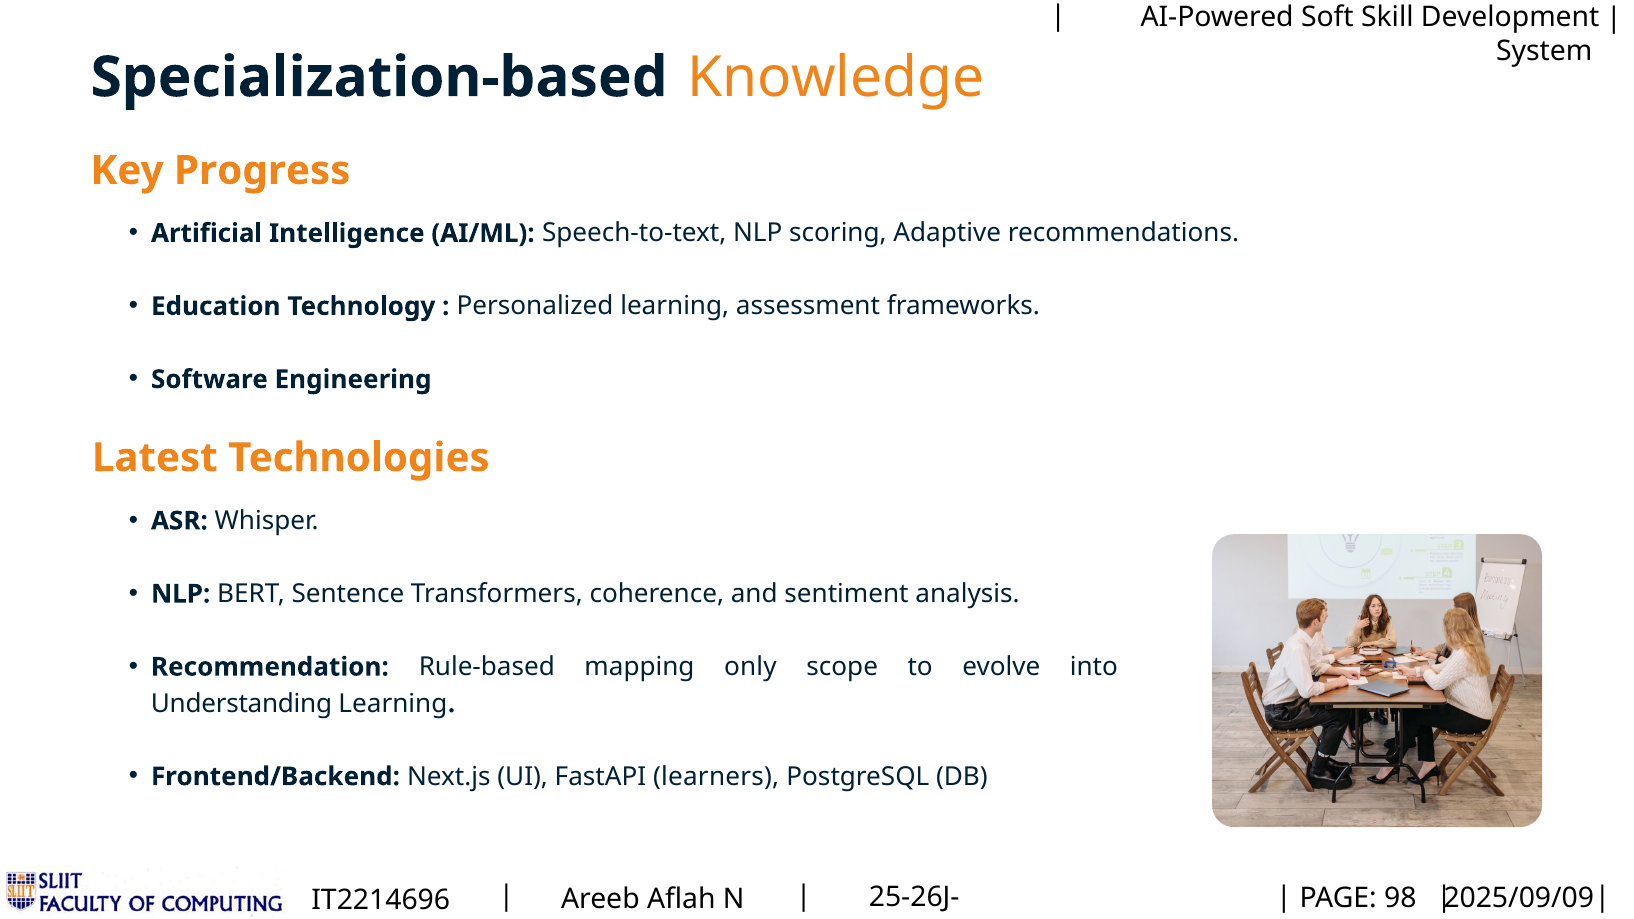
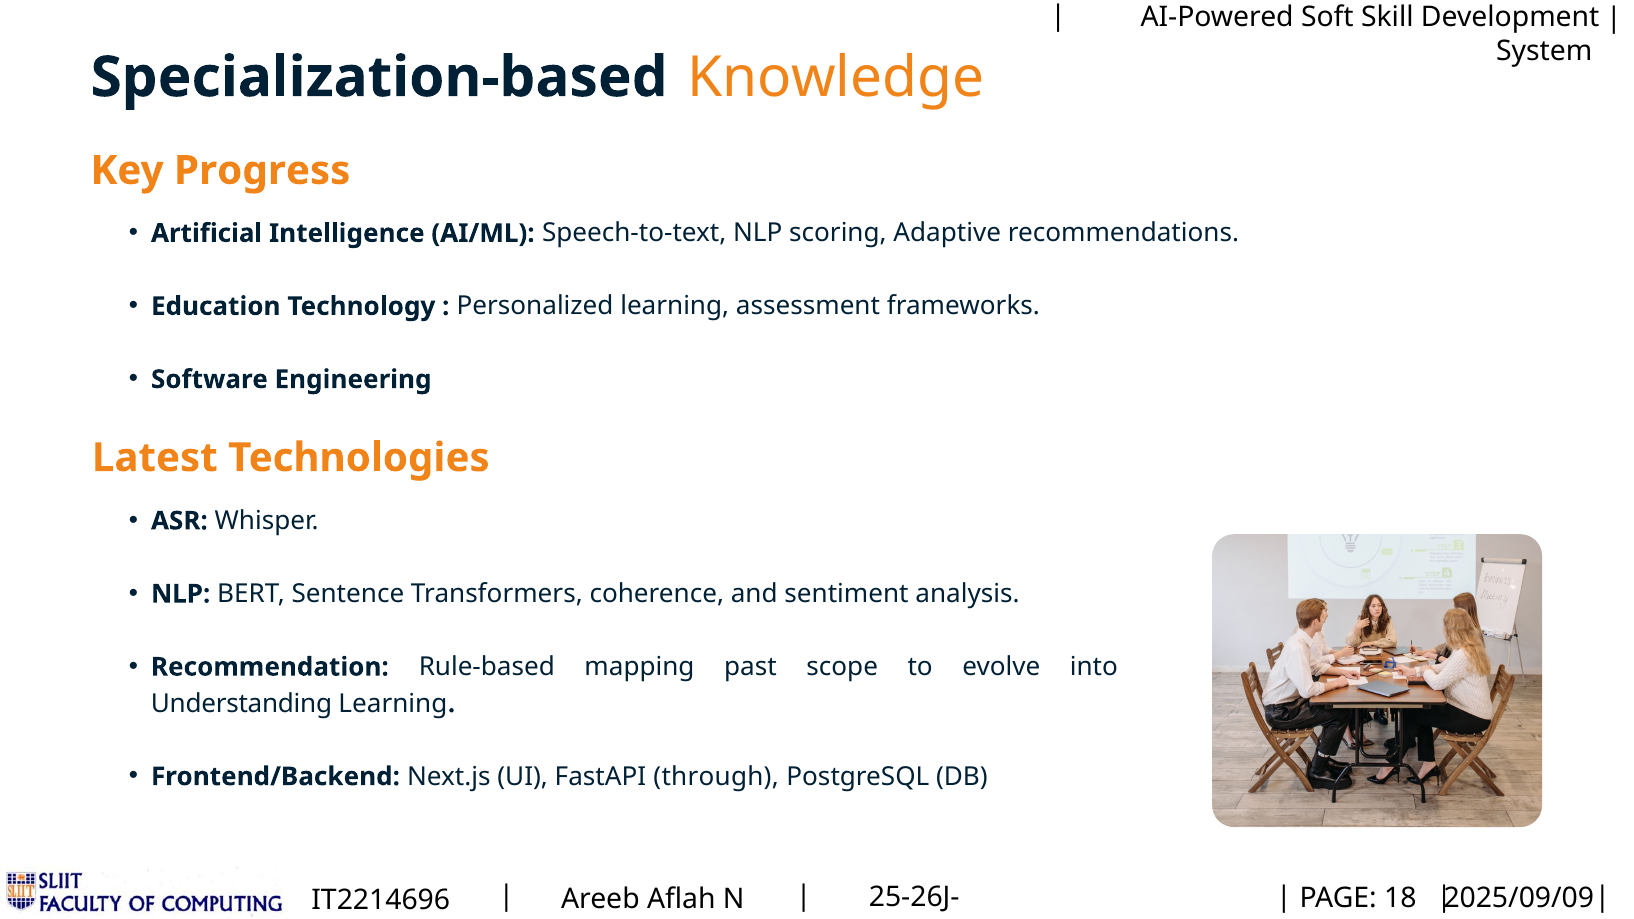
only: only -> past (750, 667)
learners: learners -> through (716, 777)
98: 98 -> 18 (1400, 899)
